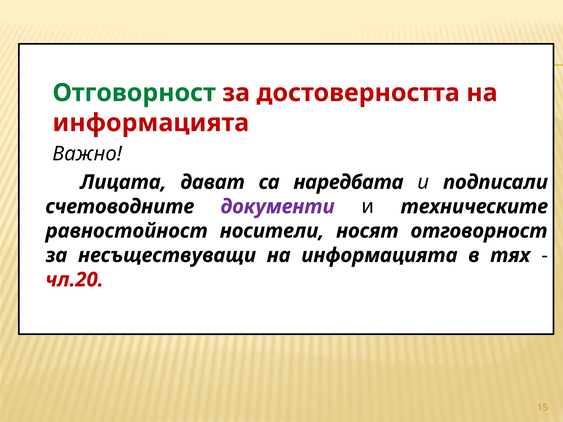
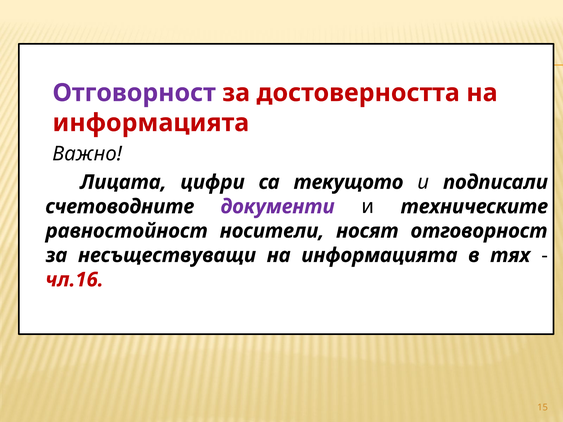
Отговорност colour: green -> purple (134, 93)
дават: дават -> цифри (213, 182)
наредбата: наредбата -> текущото (348, 182)
чл.20: чл.20 -> чл.16 (74, 280)
